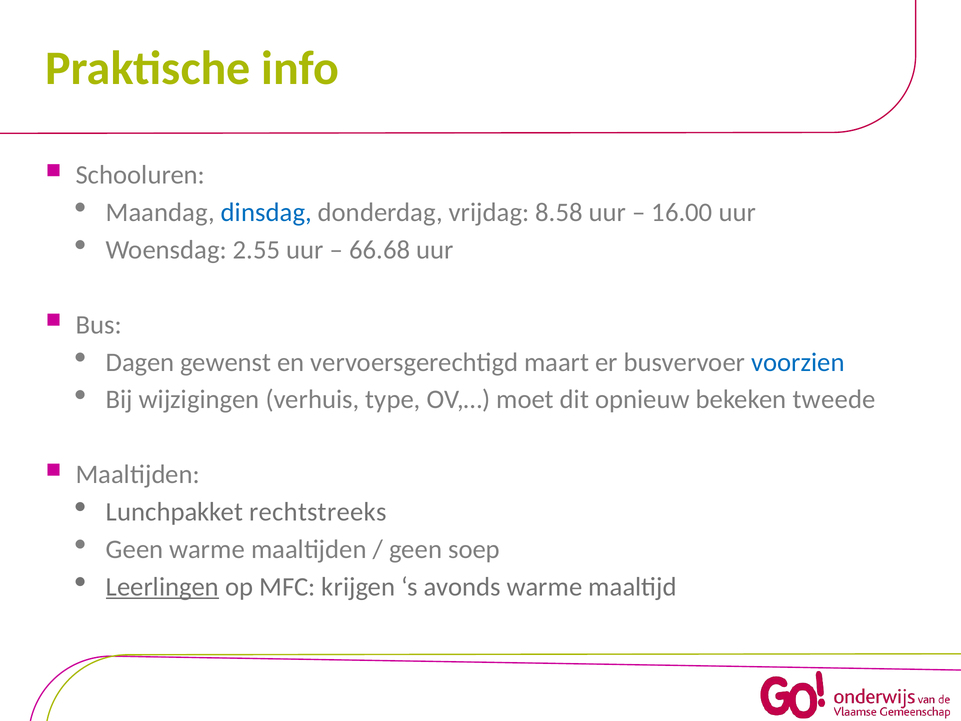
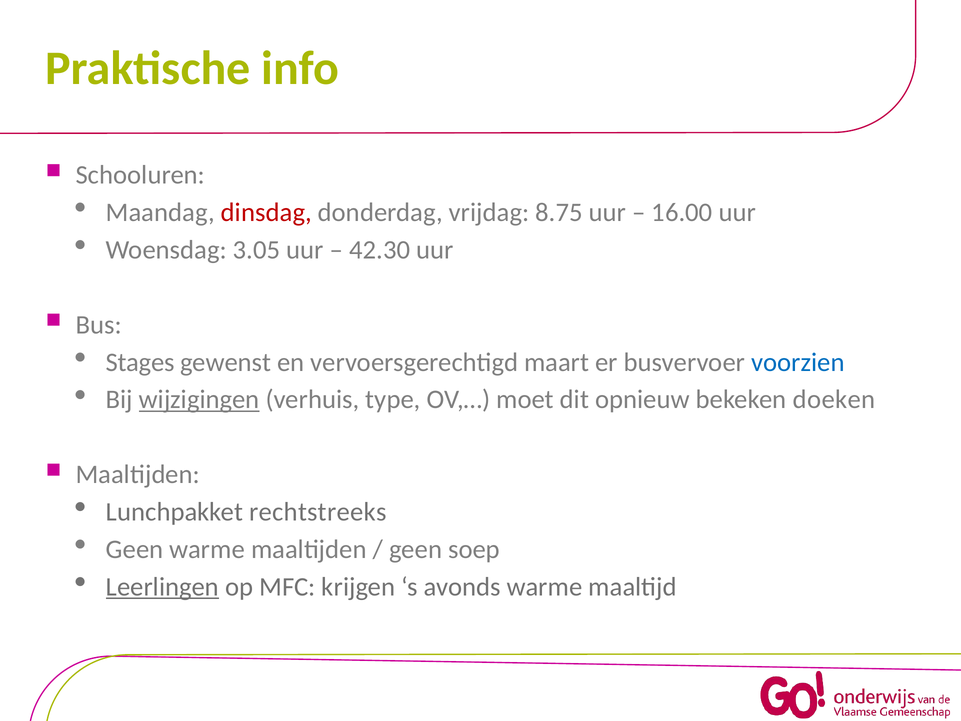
dinsdag colour: blue -> red (266, 212)
8.58: 8.58 -> 8.75 (559, 212)
2.55: 2.55 -> 3.05 (257, 250)
66.68: 66.68 -> 42.30 (380, 250)
Dagen: Dagen -> Stages (140, 362)
wijzigingen underline: none -> present (199, 399)
tweede: tweede -> doeken (834, 399)
